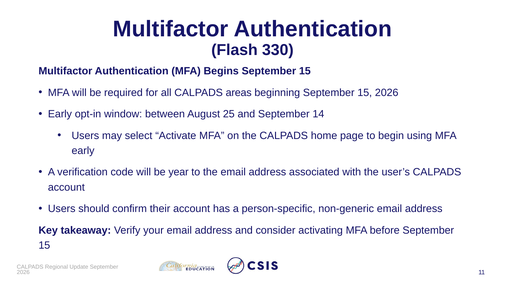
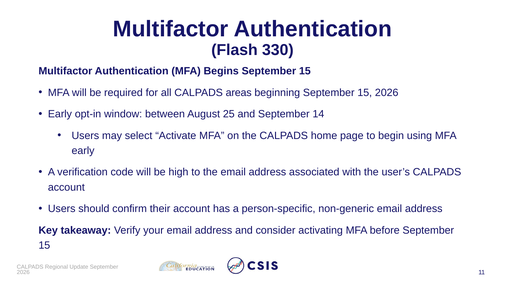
year: year -> high (178, 172)
